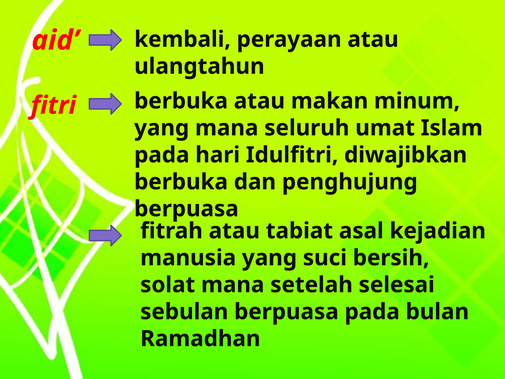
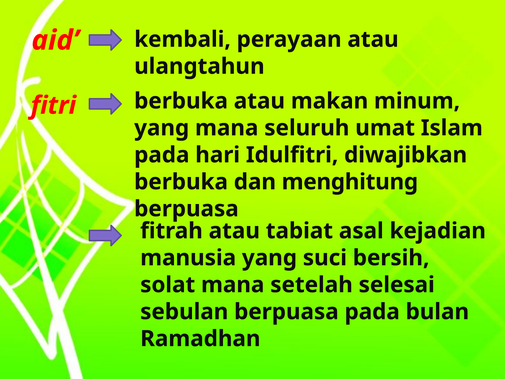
penghujung: penghujung -> menghitung (350, 182)
